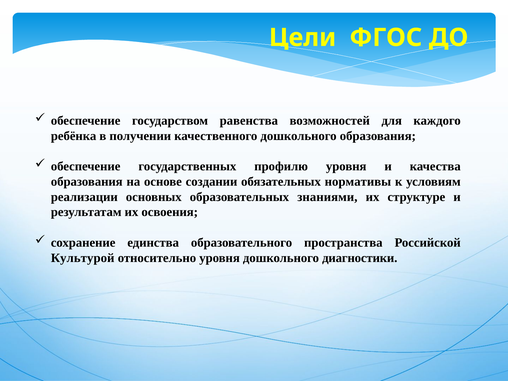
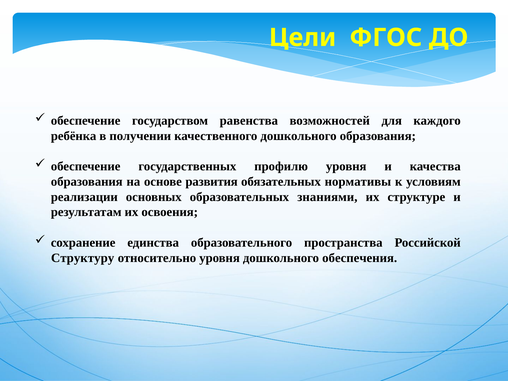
создании: создании -> развития (212, 182)
Культурой: Культурой -> Структуру (83, 258)
диагностики: диагностики -> обеспечения (360, 258)
